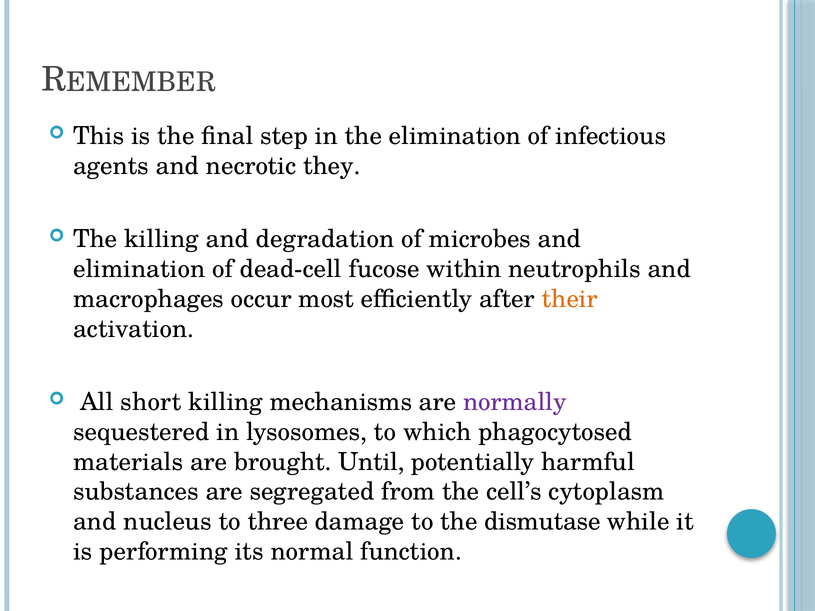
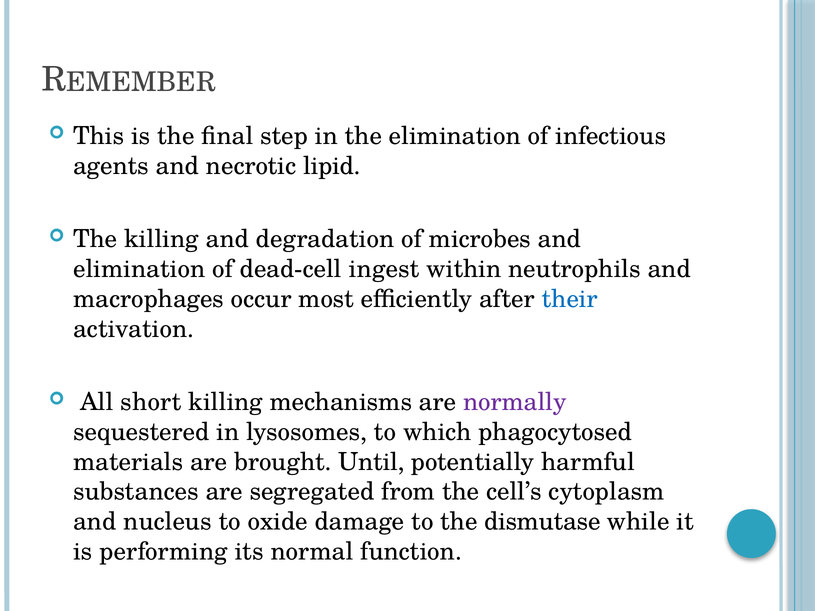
they: they -> lipid (332, 166)
fucose: fucose -> ingest (384, 269)
their colour: orange -> blue (570, 299)
three: three -> oxide (278, 522)
